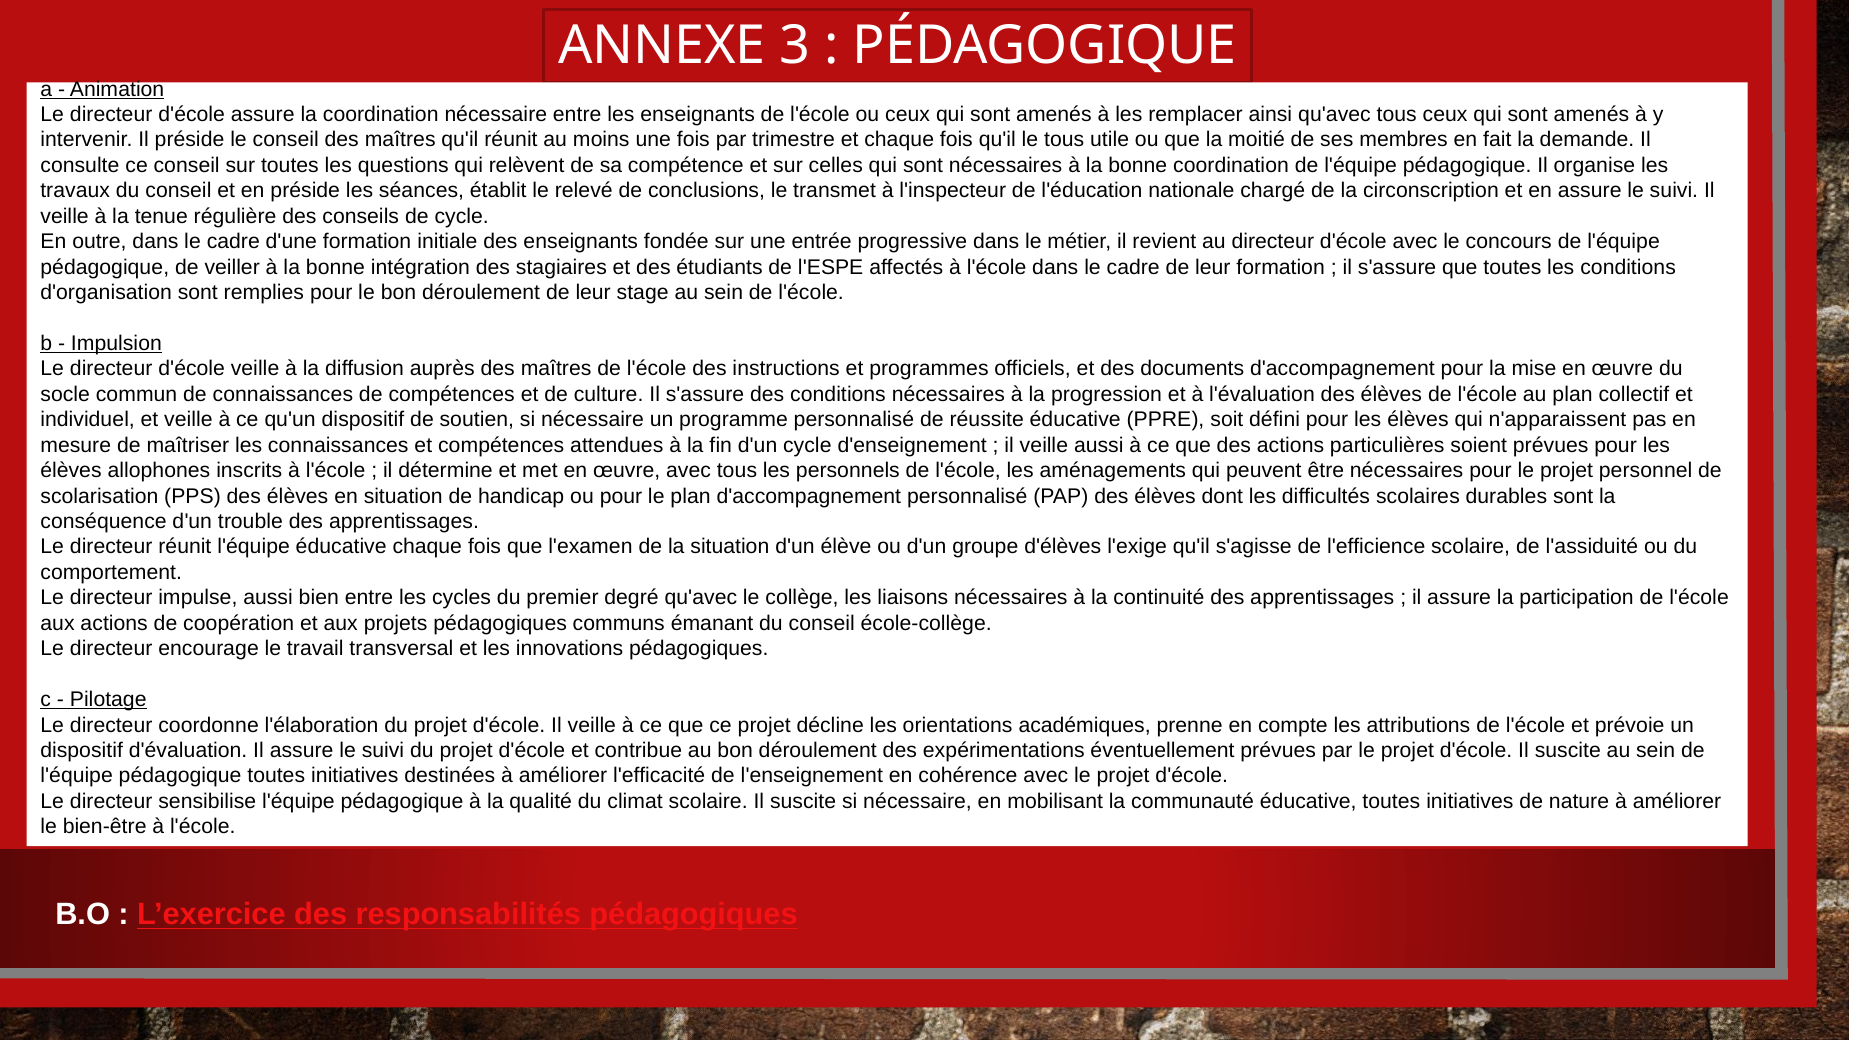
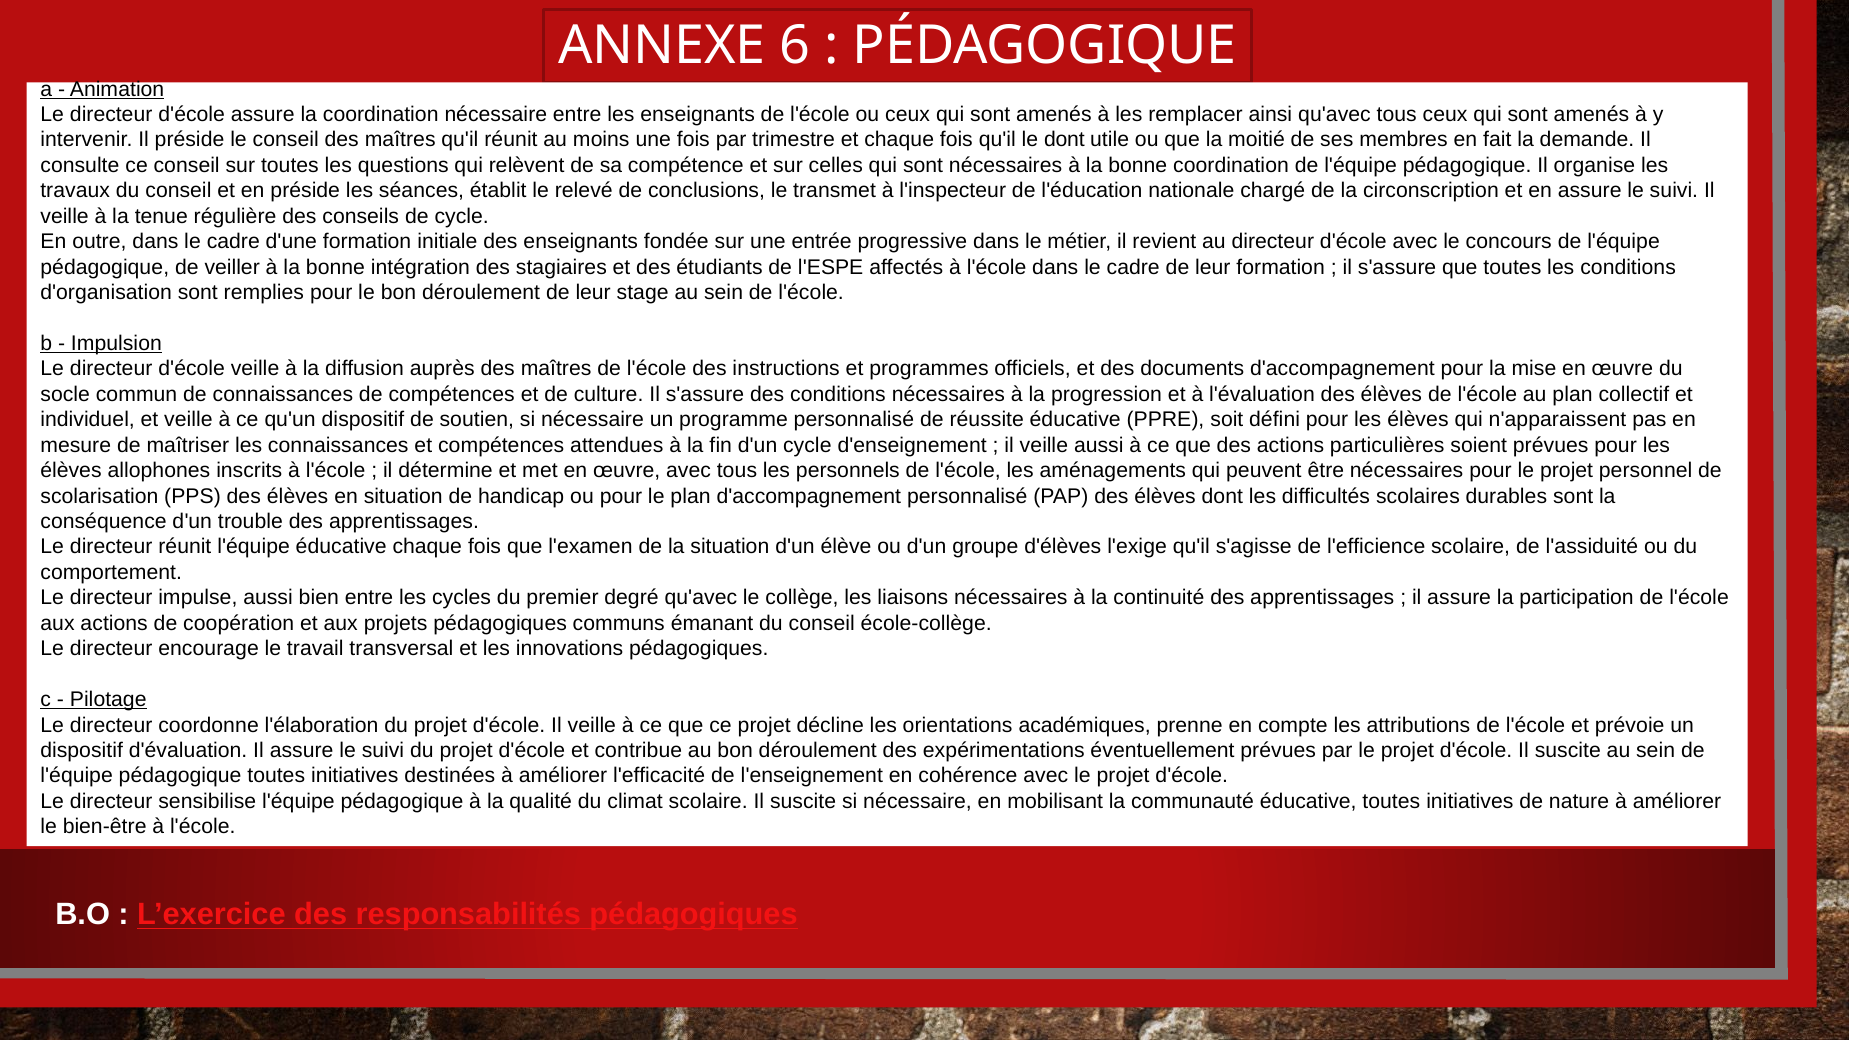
3: 3 -> 6 (795, 45)
le tous: tous -> dont (1064, 140)
